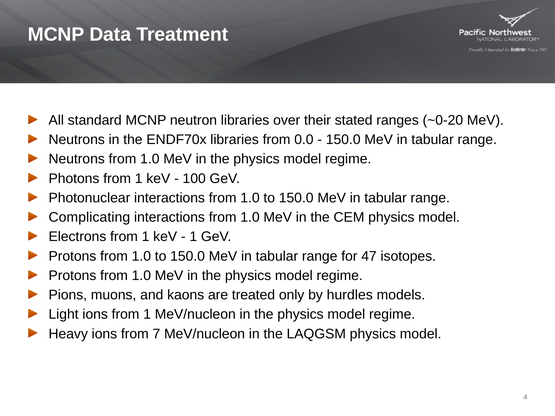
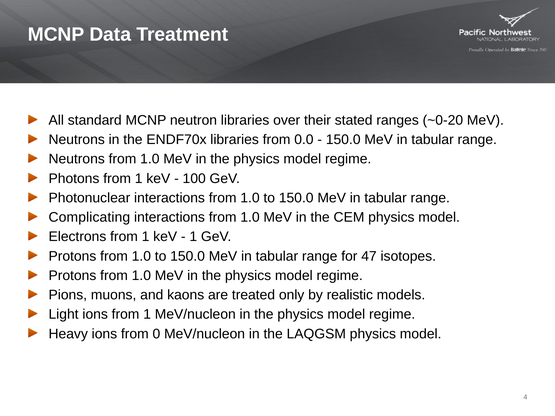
hurdles: hurdles -> realistic (350, 295)
7: 7 -> 0 (156, 334)
